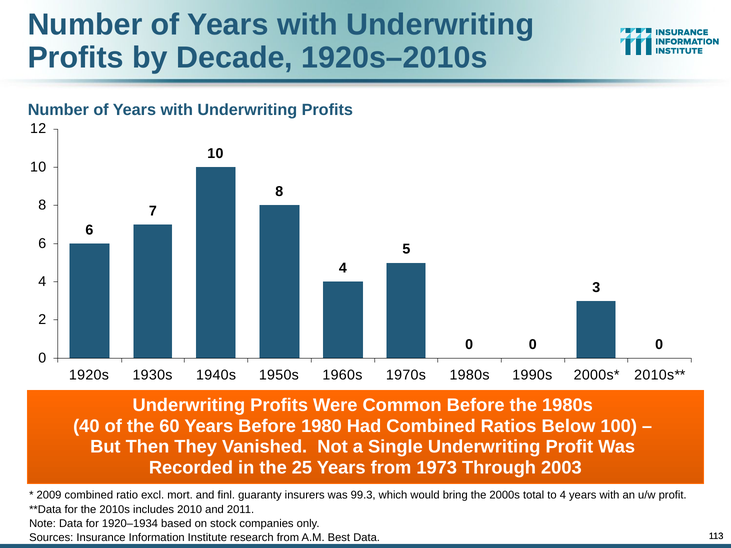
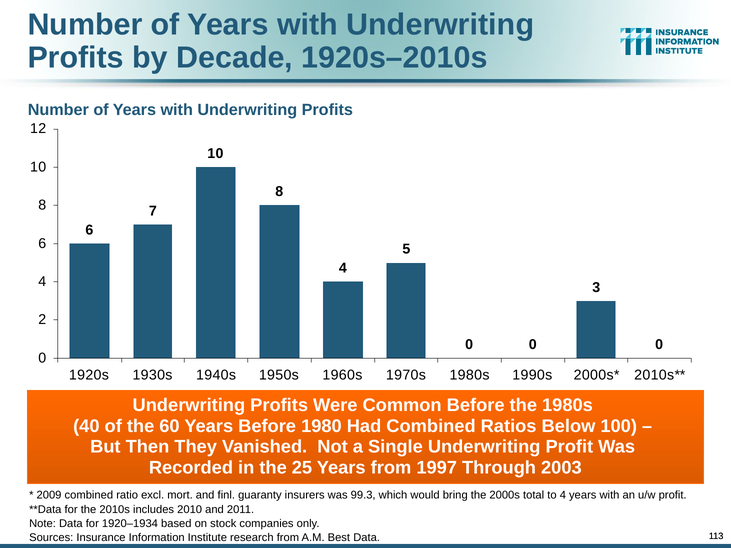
1973: 1973 -> 1997 (437, 468)
